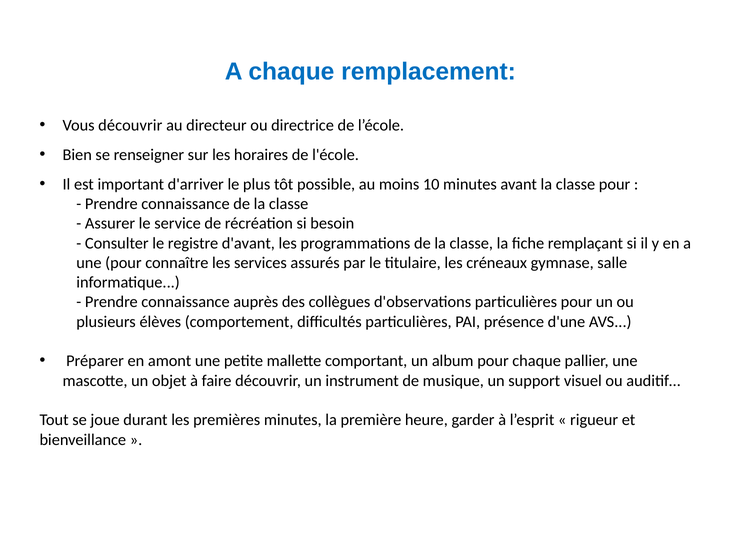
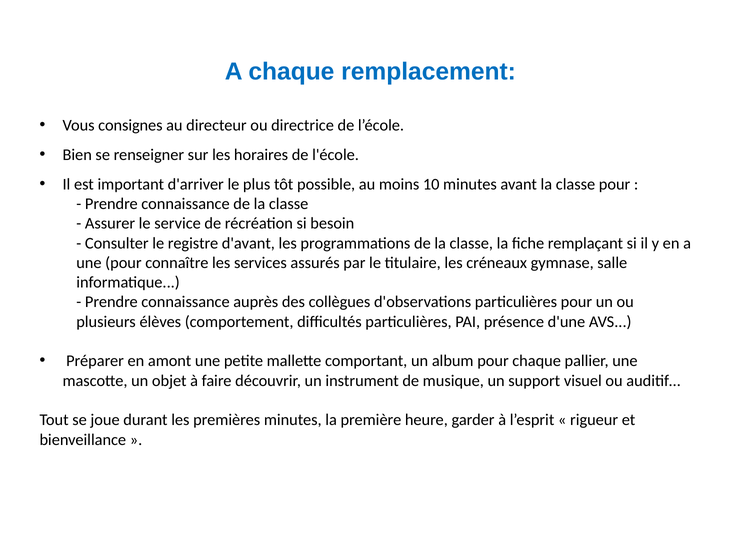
Vous découvrir: découvrir -> consignes (130, 125)
